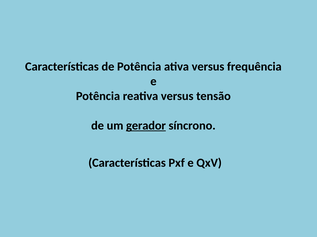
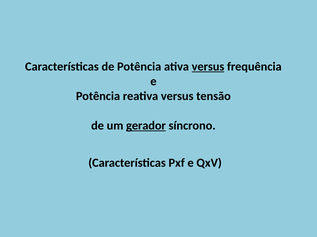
versus underline: none -> present (208, 67)
